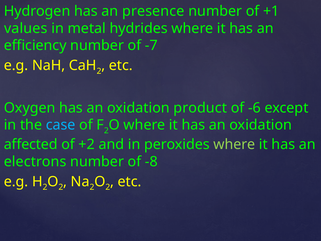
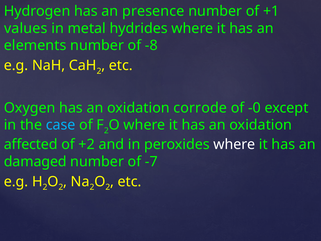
efficiency: efficiency -> elements (35, 45)
-7: -7 -> -8 (151, 45)
product: product -> corrode (200, 108)
-6: -6 -> -0 (254, 108)
where colour: light green -> white (234, 144)
electrons: electrons -> damaged (35, 161)
-8: -8 -> -7 (151, 161)
